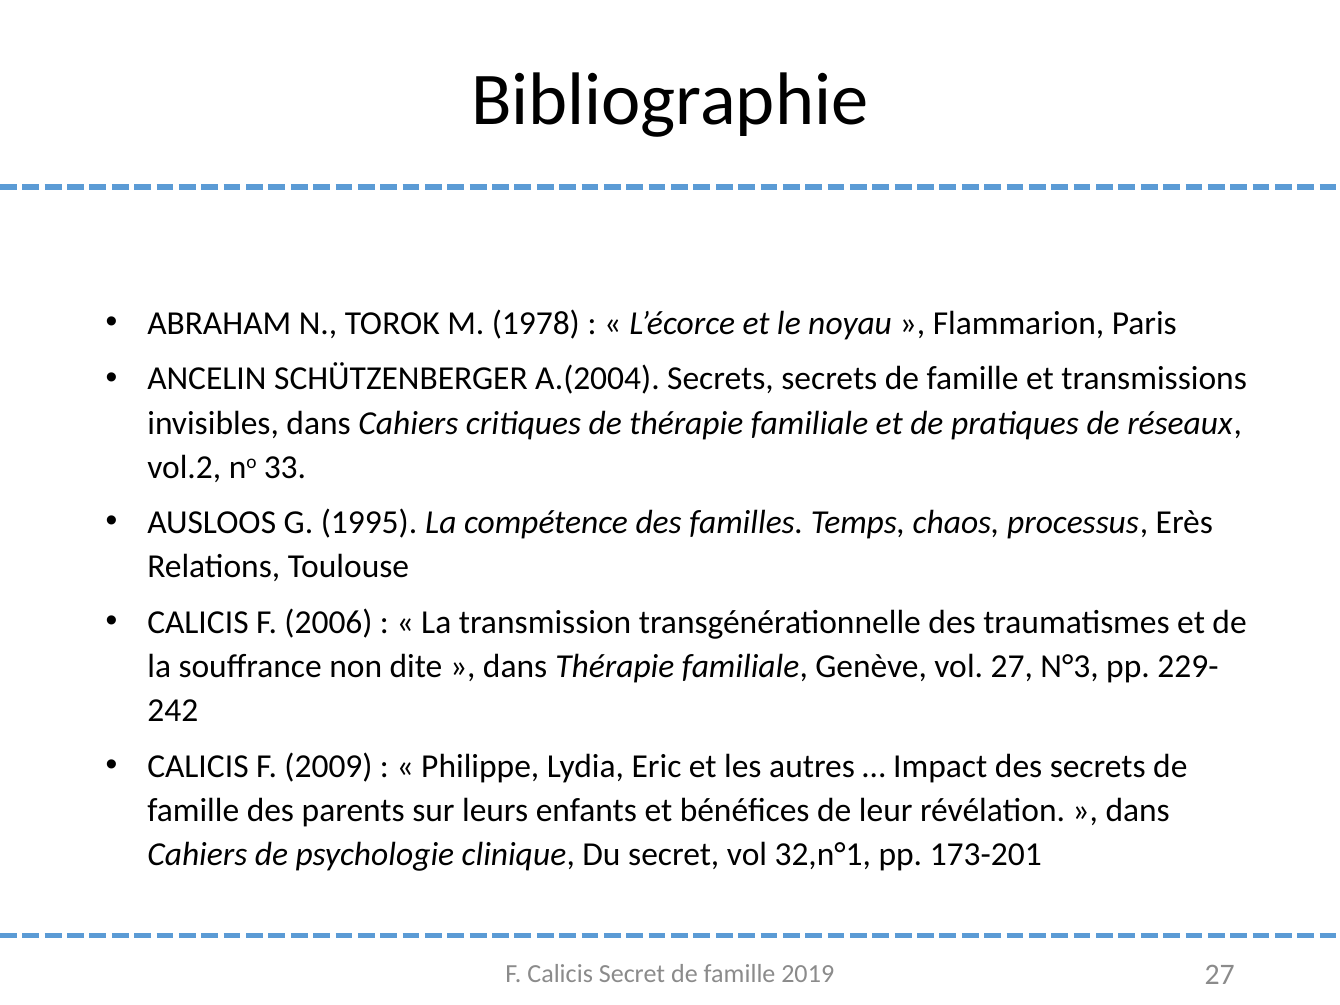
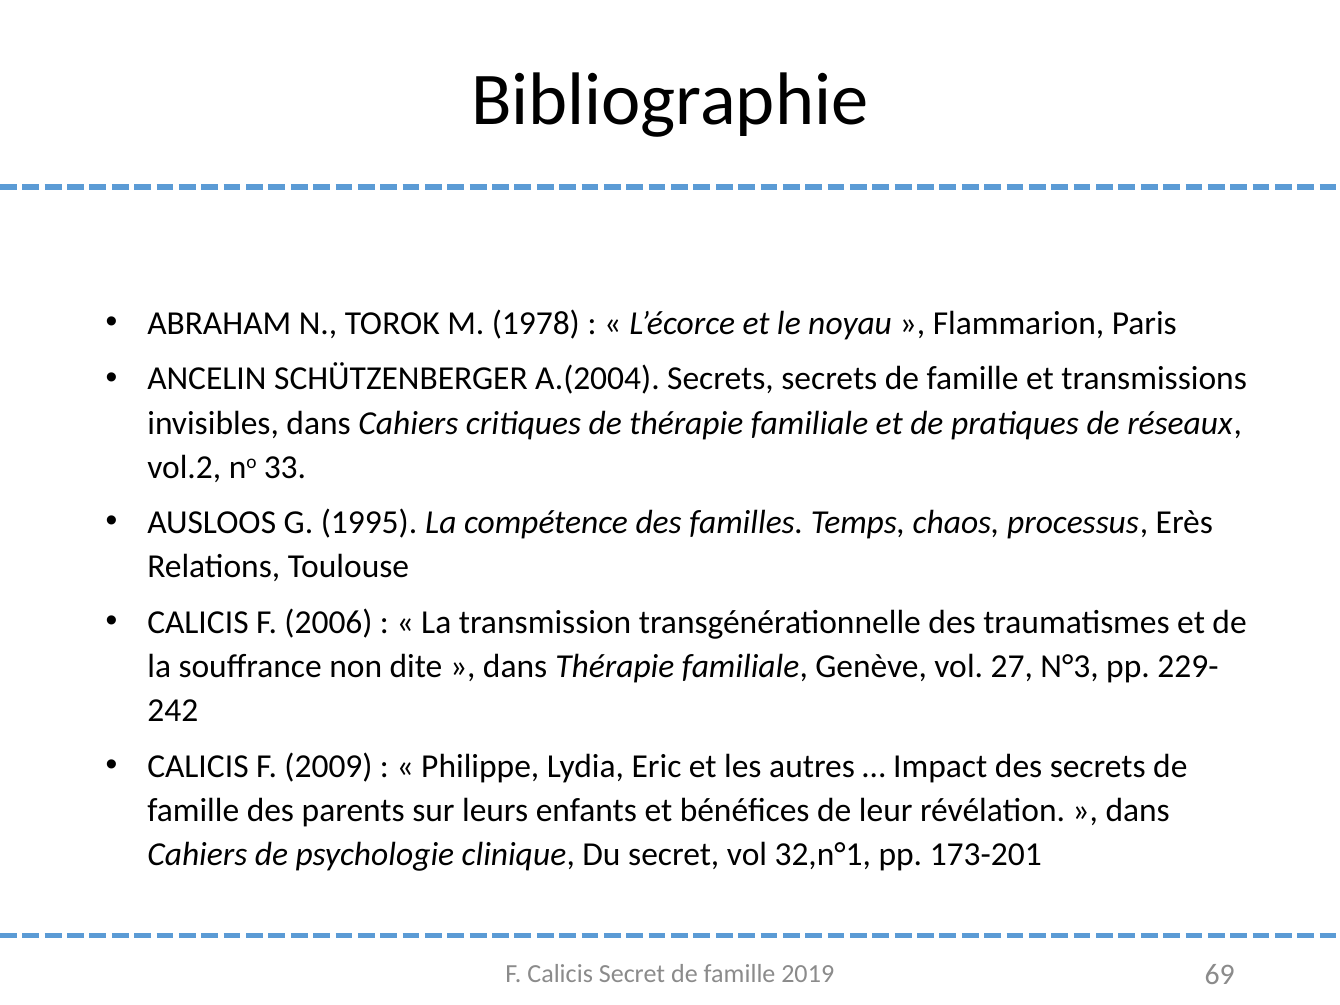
2019 27: 27 -> 69 (1220, 975)
